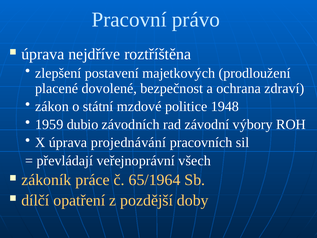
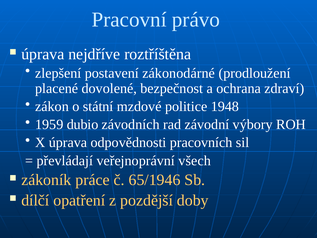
majetkových: majetkových -> zákonodárné (179, 73)
projednávání: projednávání -> odpovědnosti (129, 142)
65/1964: 65/1964 -> 65/1946 (155, 180)
